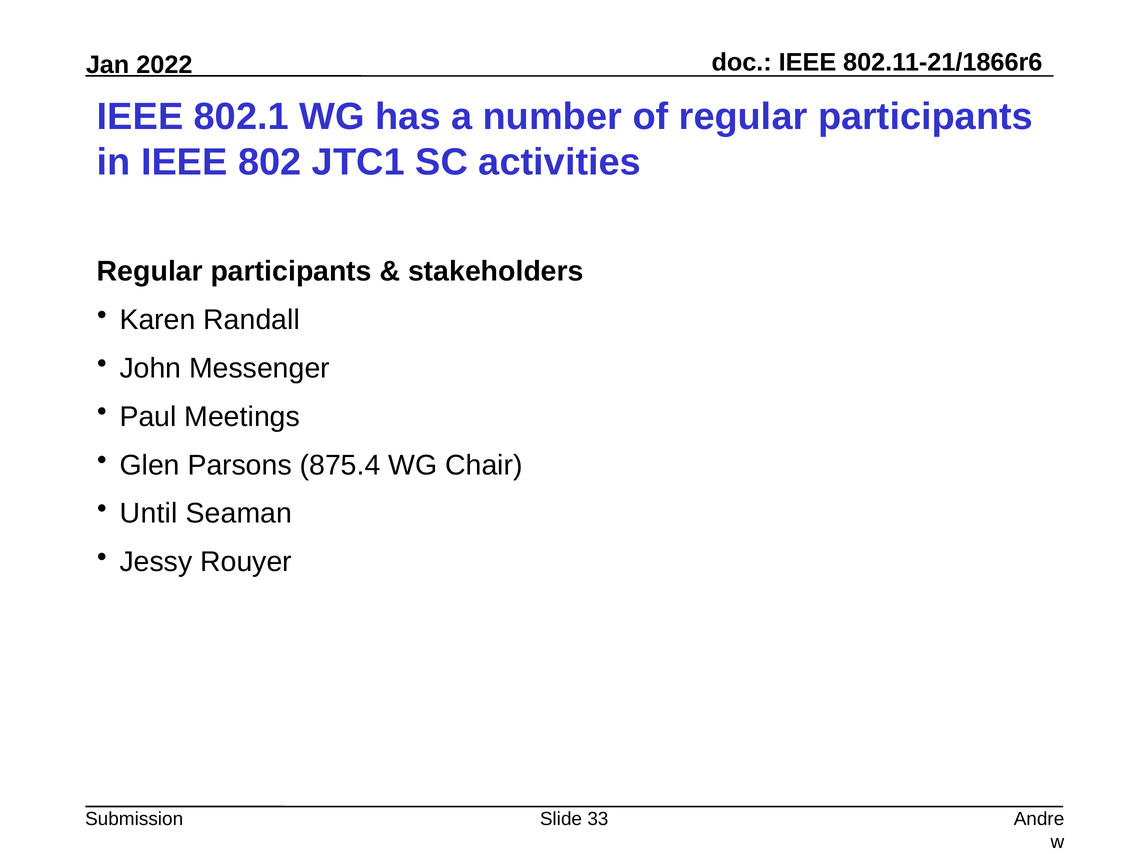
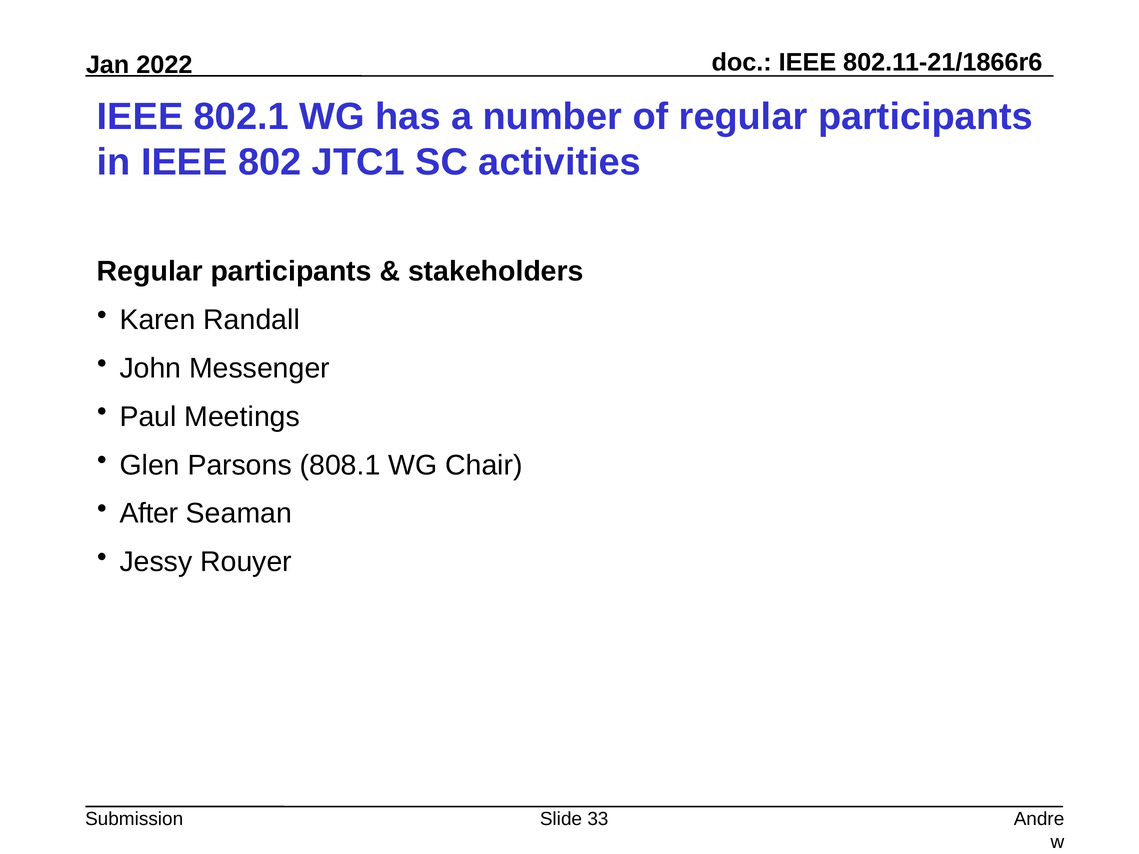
875.4: 875.4 -> 808.1 (340, 465)
Until: Until -> After (149, 514)
